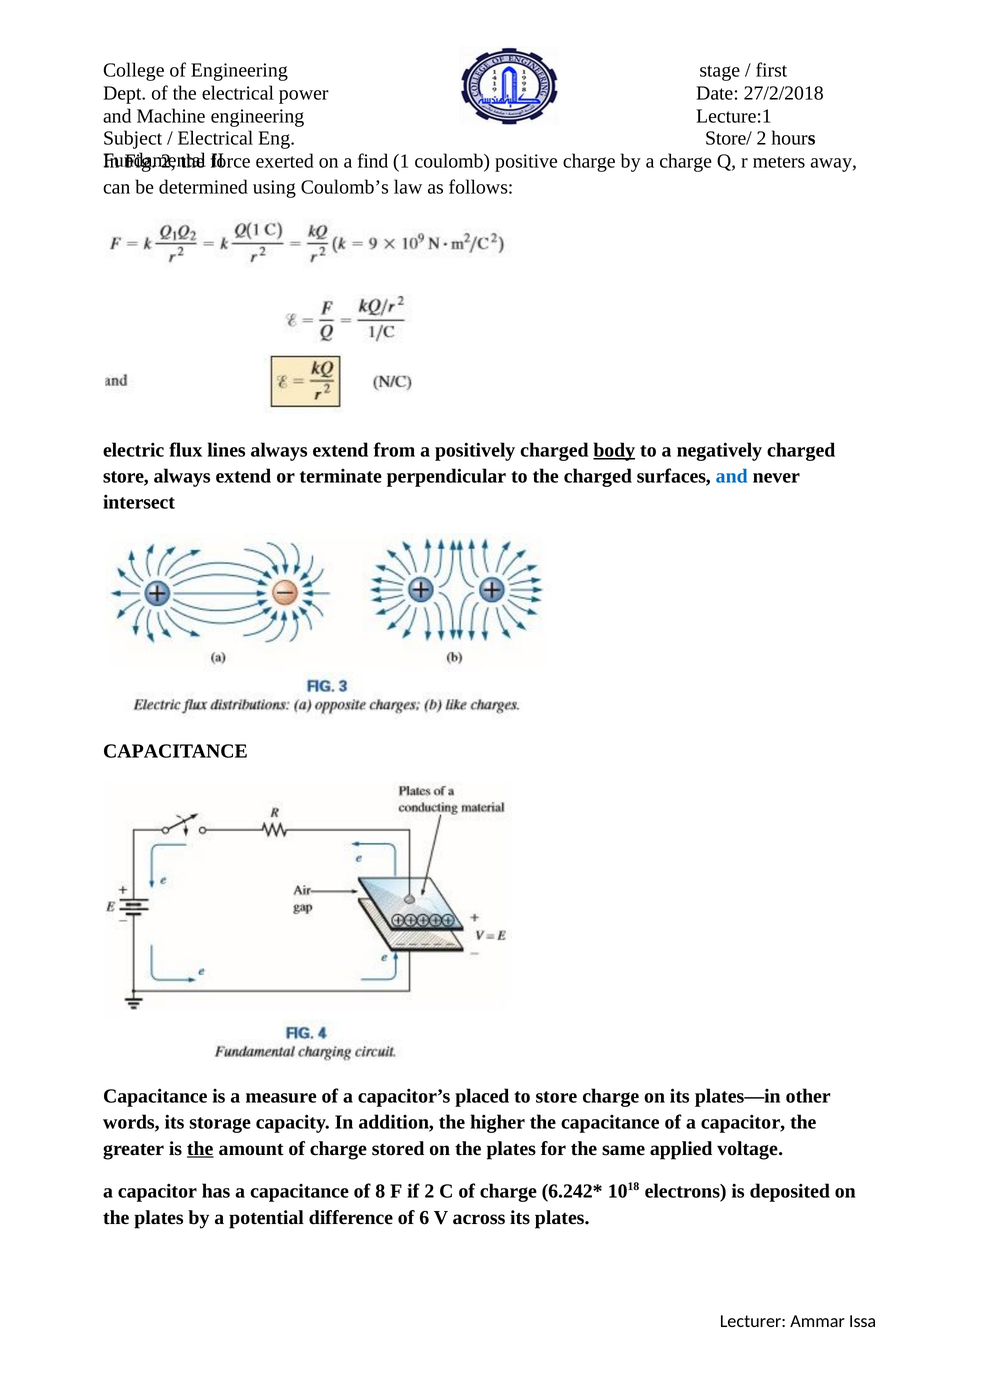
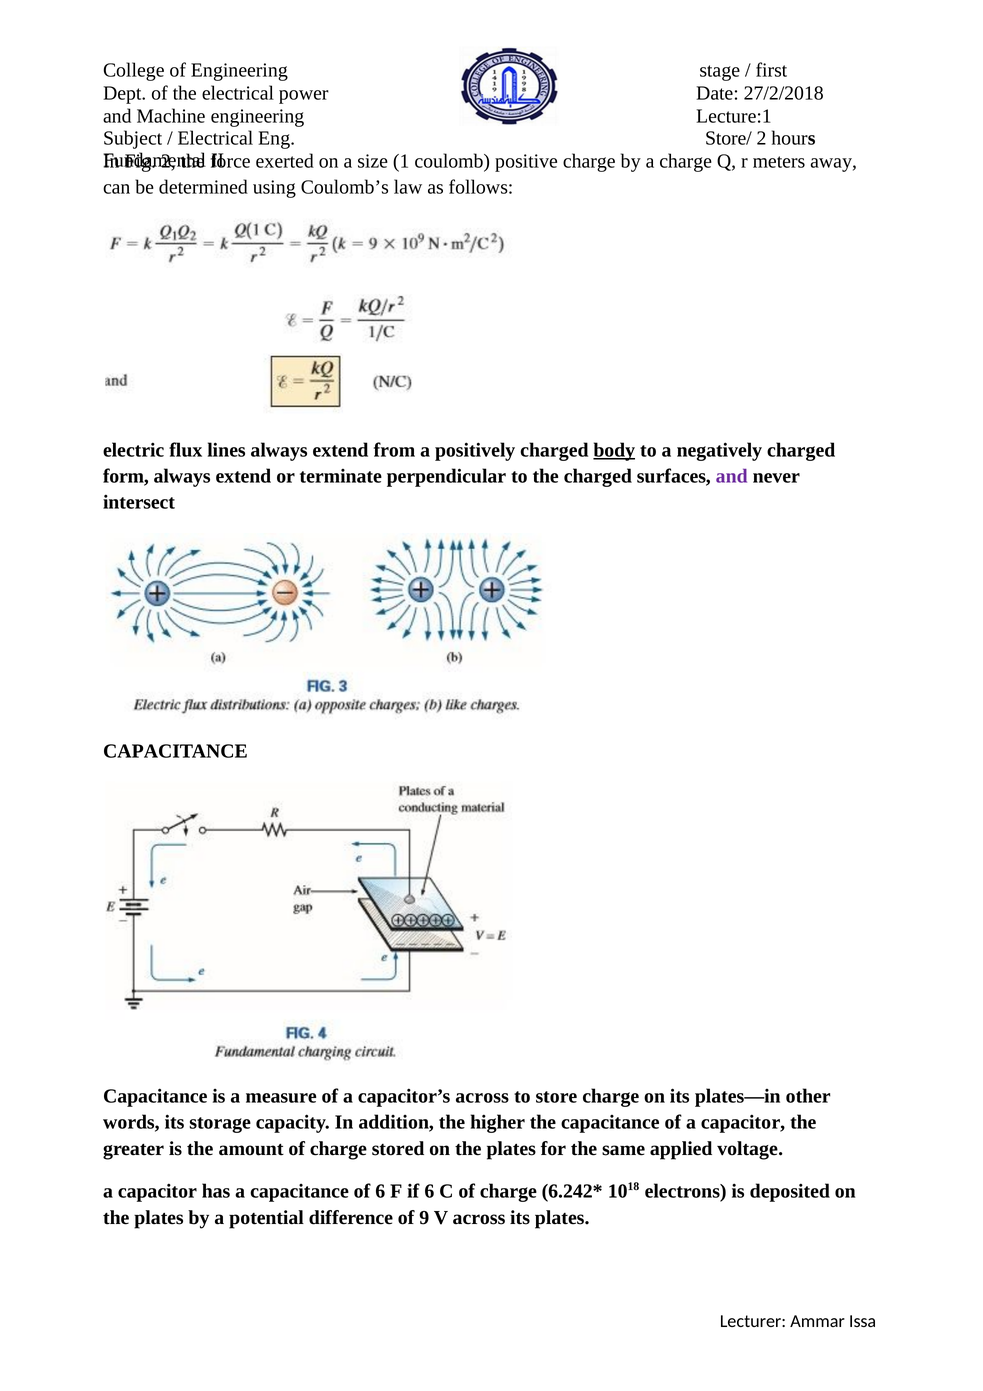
find: find -> size (373, 161)
store: store -> form (126, 476)
and colour: blue -> purple (732, 476)
capacitor’s placed: placed -> across (482, 1096)
the underline: present -> none (200, 1149)
of 8: 8 -> 6 (380, 1191)
if 2: 2 -> 6 (429, 1191)
6: 6 -> 9 (424, 1218)
